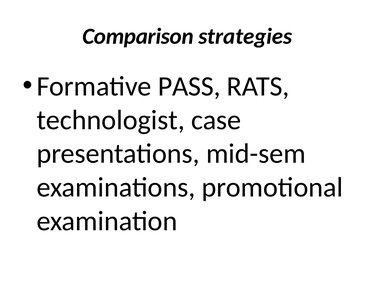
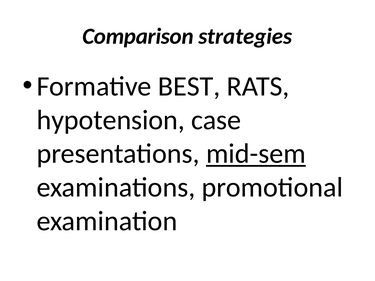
PASS: PASS -> BEST (189, 86)
technologist: technologist -> hypotension (111, 120)
mid-sem underline: none -> present (256, 154)
